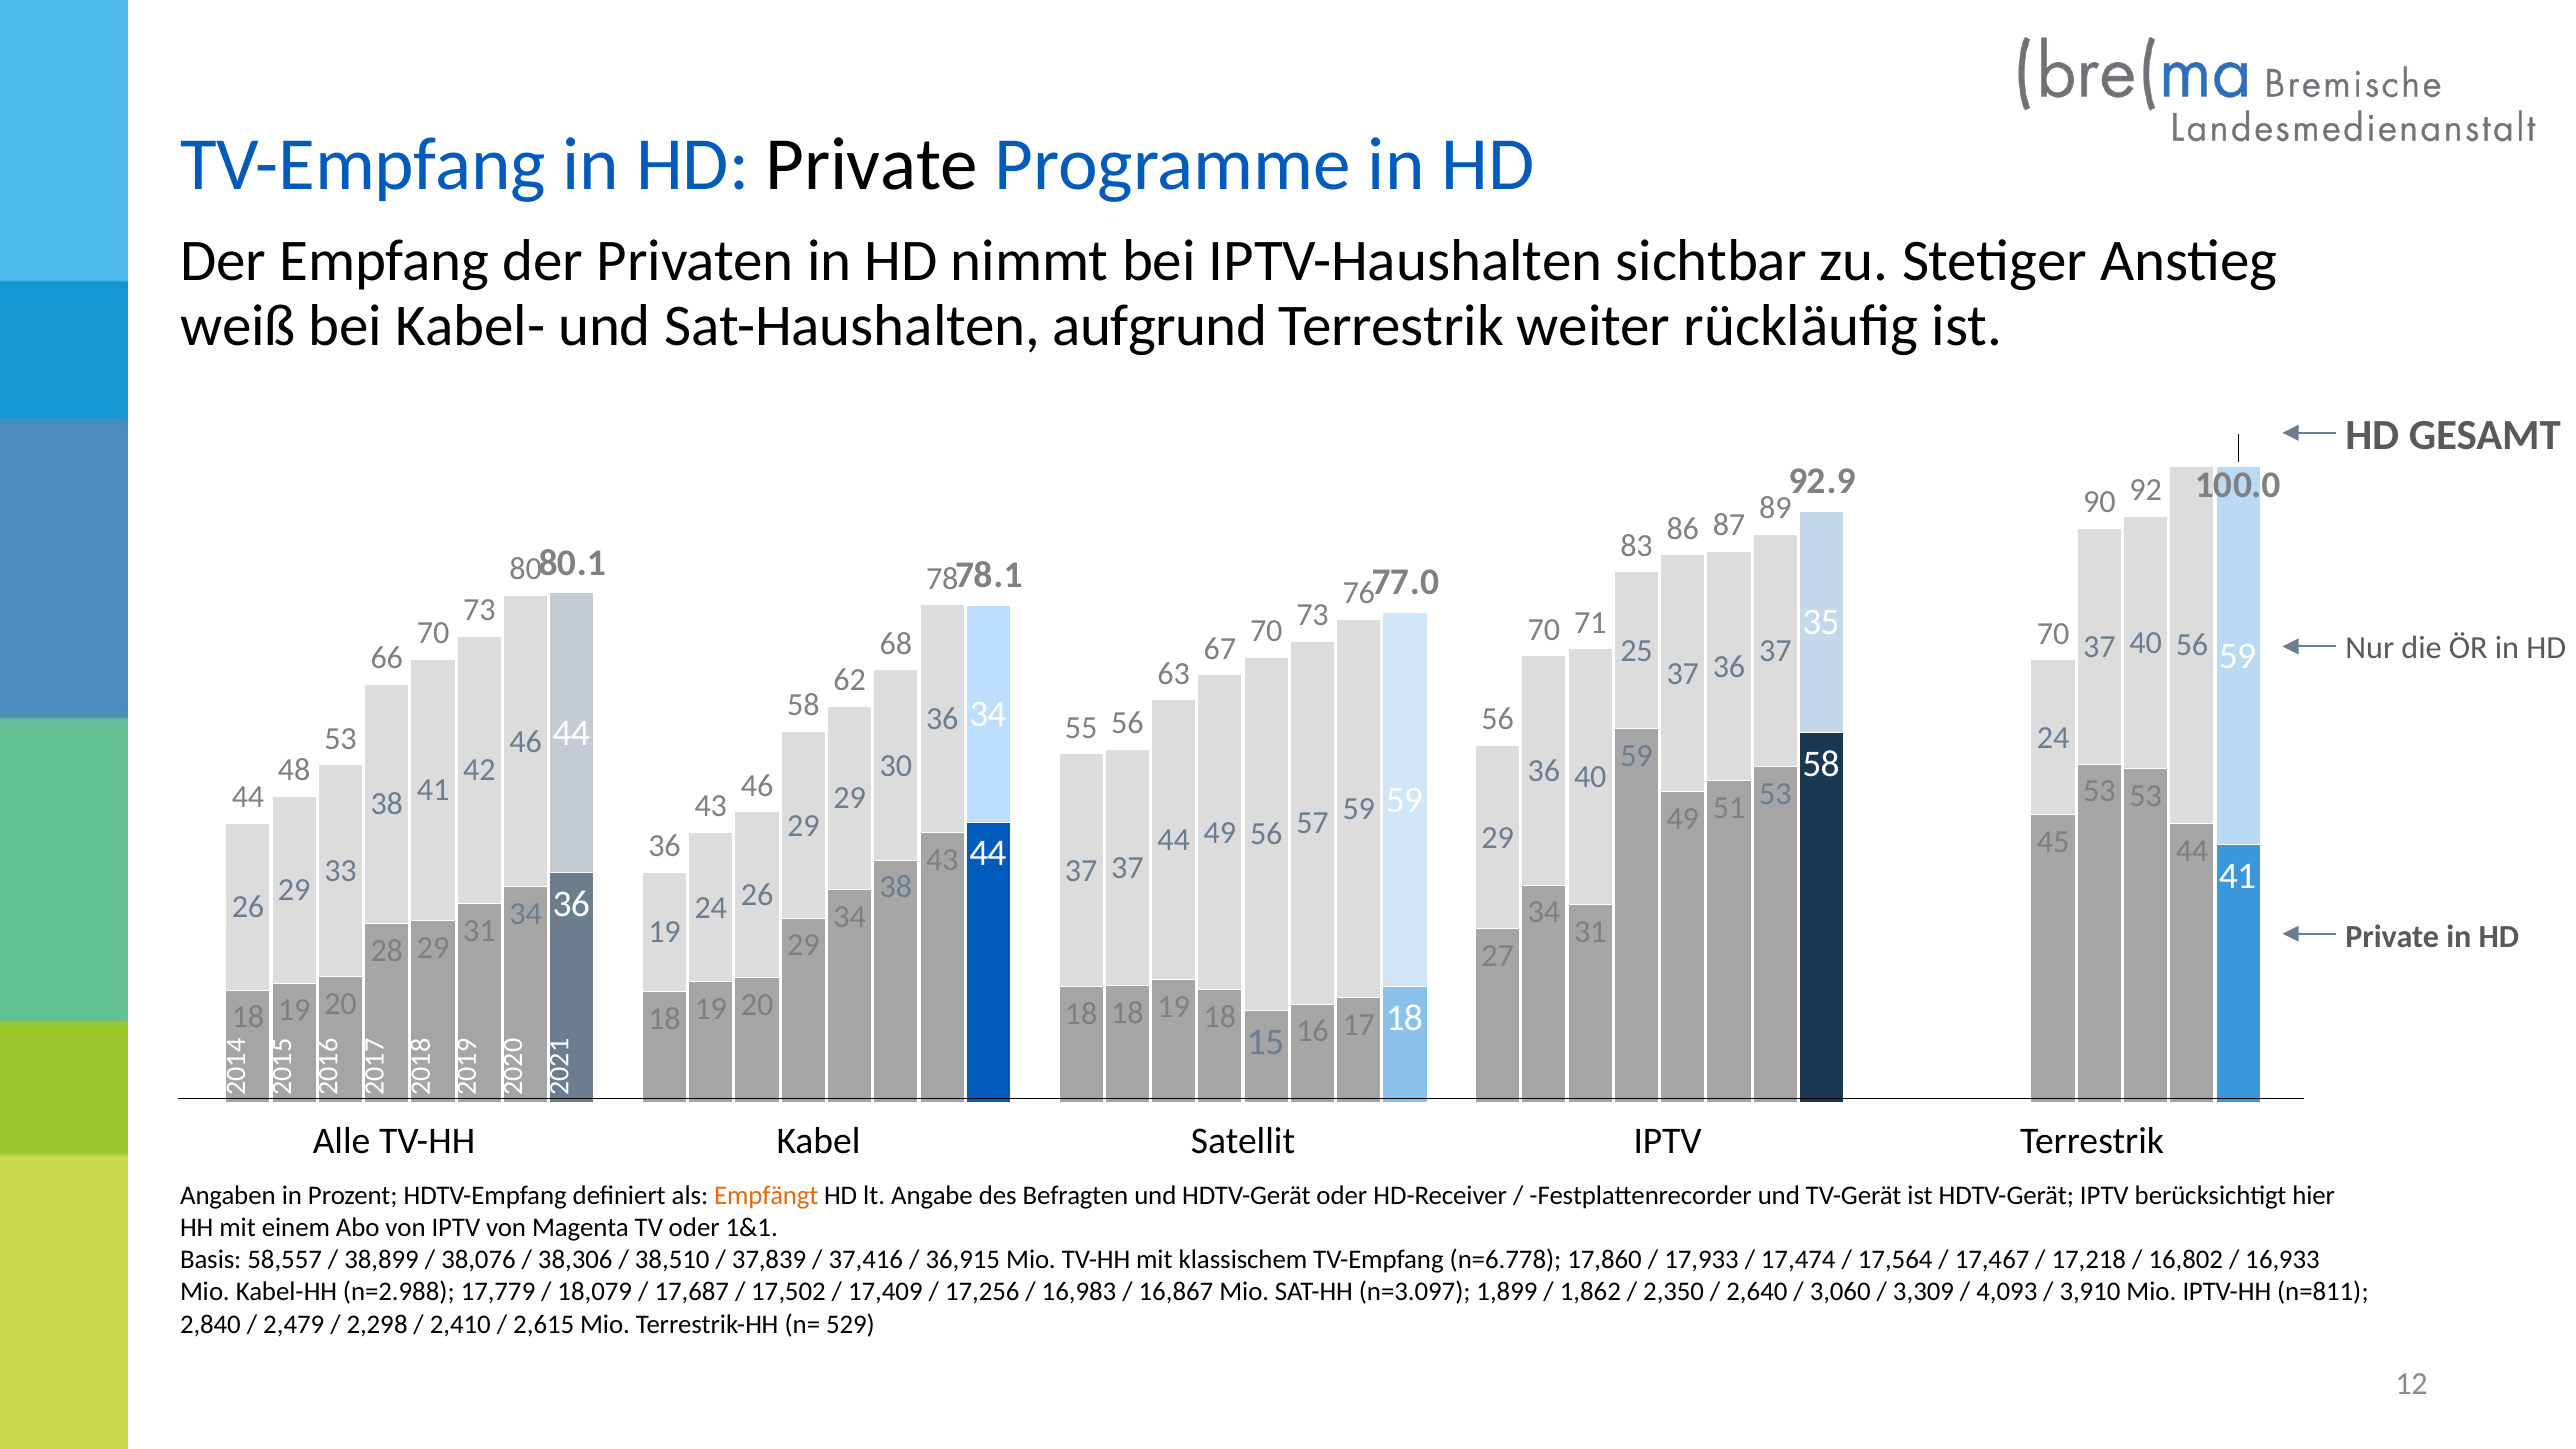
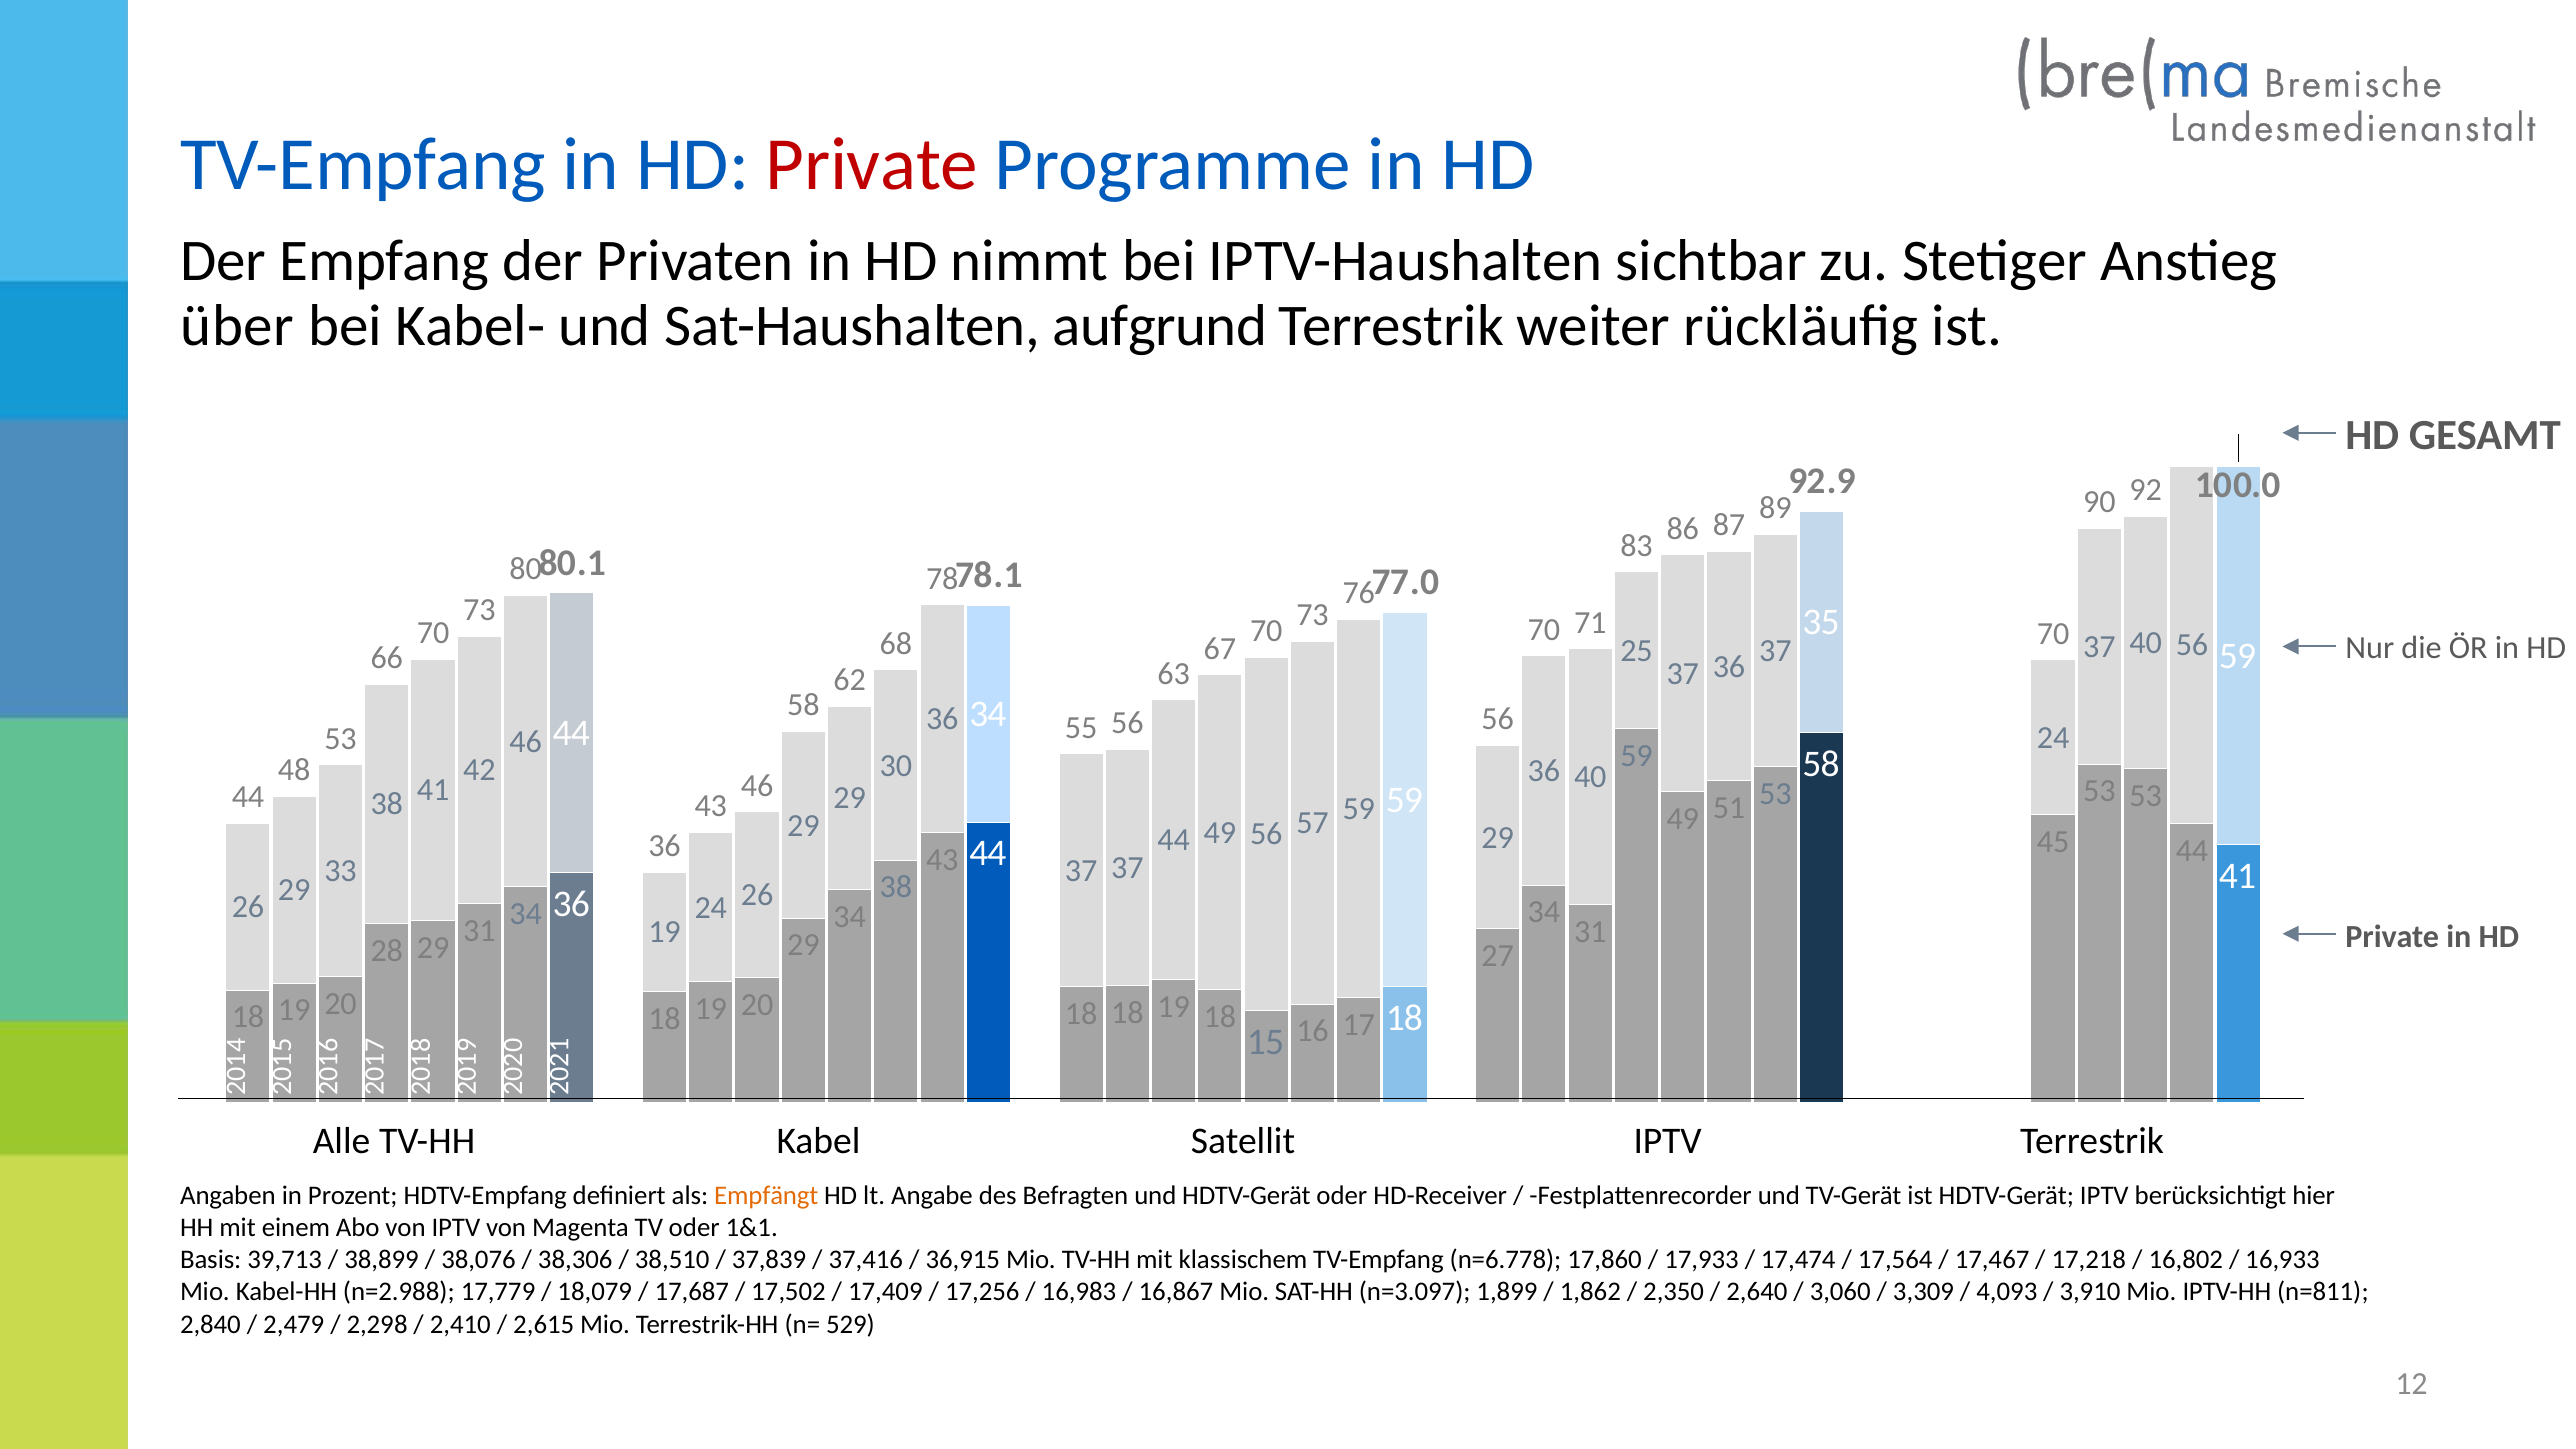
Private colour: black -> red (872, 165)
weiß: weiß -> über (237, 326)
58,557: 58,557 -> 39,713 (285, 1260)
